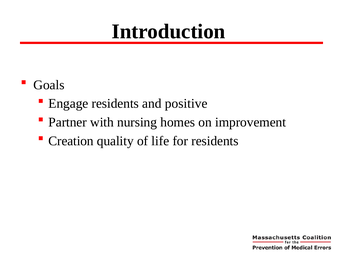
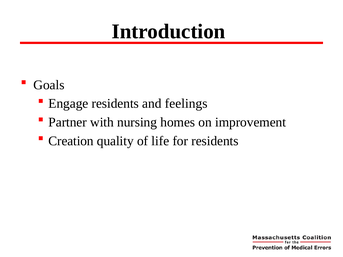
positive: positive -> feelings (186, 104)
